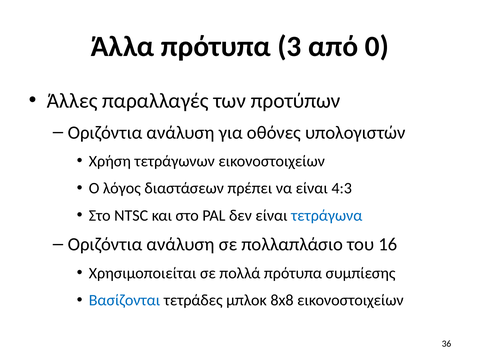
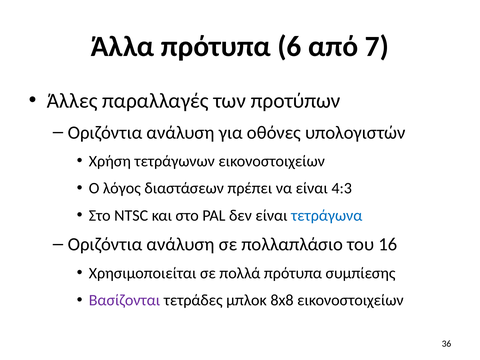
3: 3 -> 6 (289, 46)
0: 0 -> 7 (377, 46)
Βασίζονται colour: blue -> purple (124, 300)
